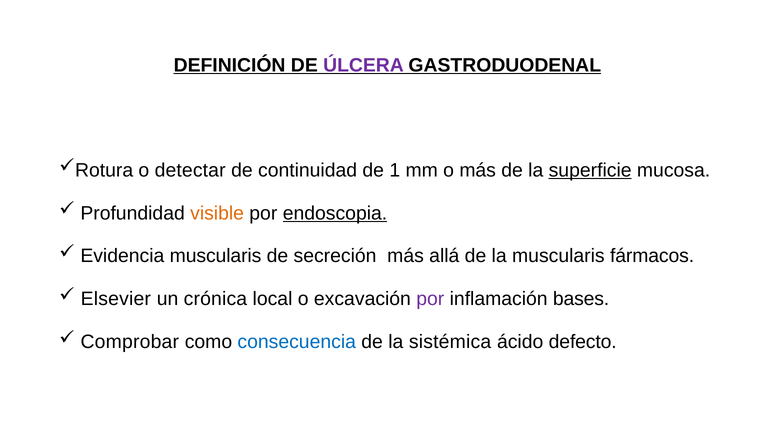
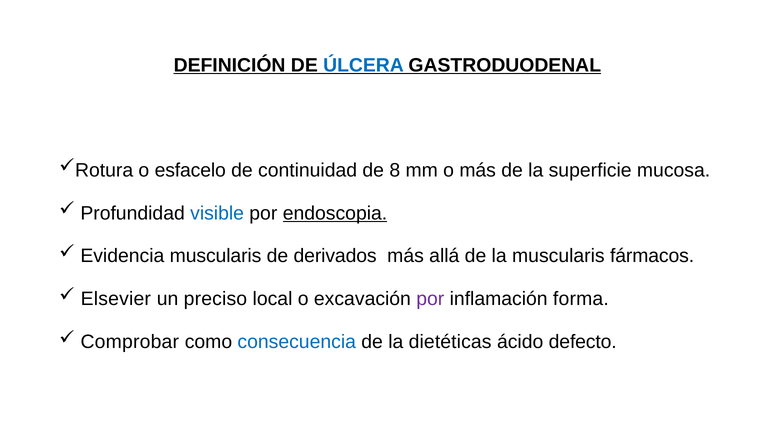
ÚLCERA colour: purple -> blue (363, 65)
detectar: detectar -> esfacelo (190, 170)
1: 1 -> 8 (395, 170)
superficie underline: present -> none (590, 170)
visible colour: orange -> blue (217, 213)
secreción: secreción -> derivados (335, 256)
crónica: crónica -> preciso (215, 299)
bases: bases -> forma (581, 299)
sistémica: sistémica -> dietéticas (450, 342)
